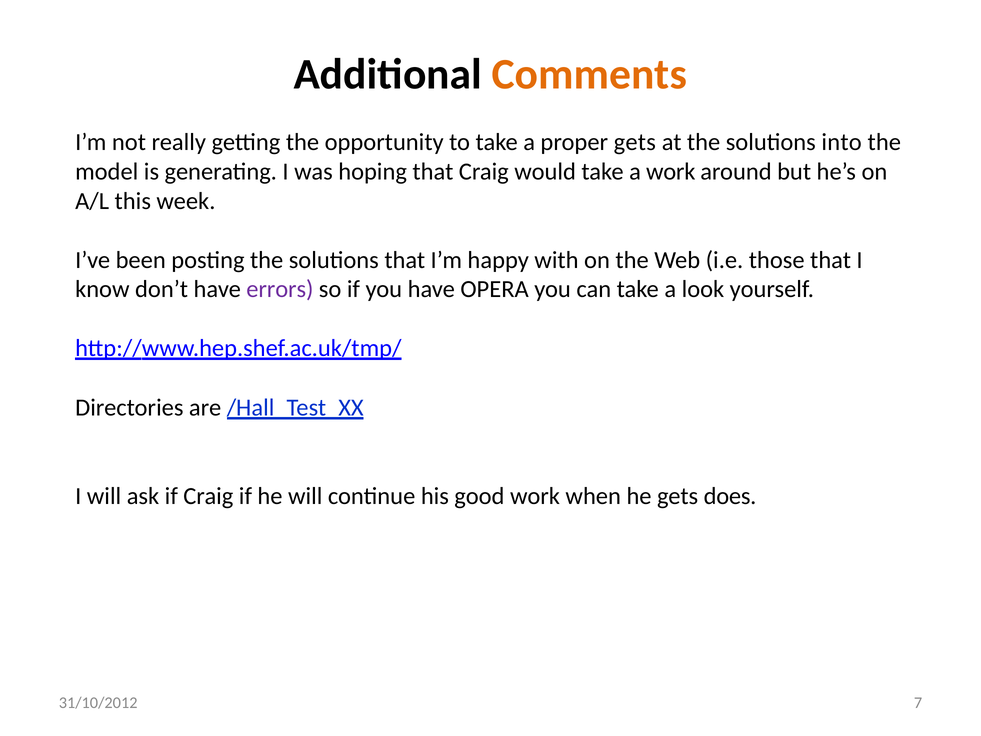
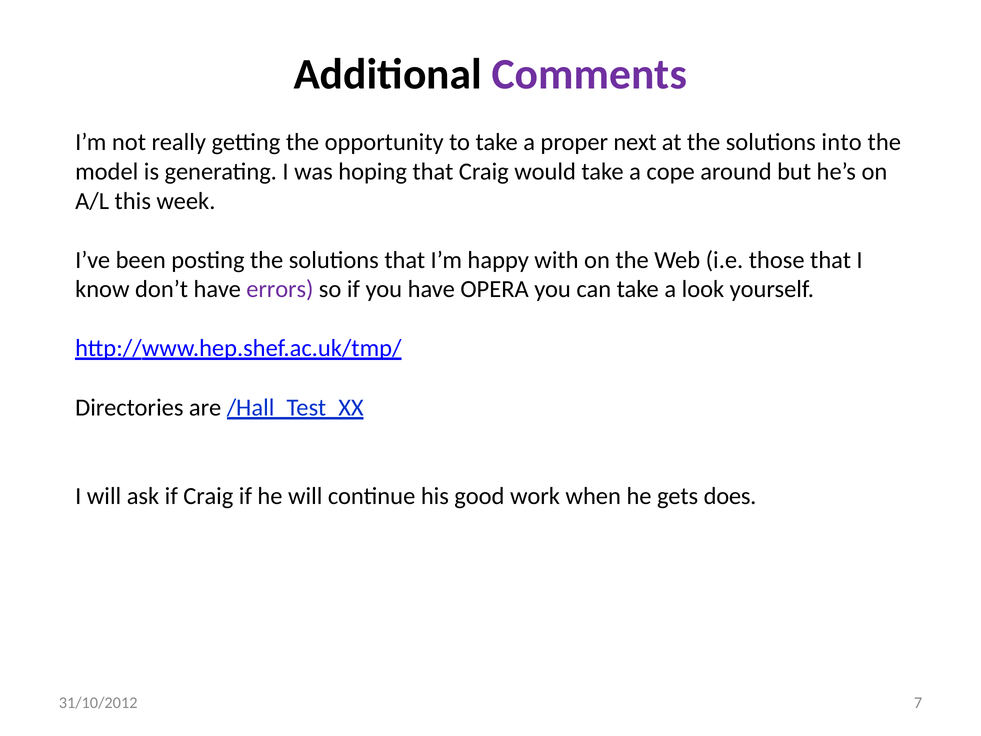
Comments colour: orange -> purple (589, 74)
proper gets: gets -> next (635, 142)
a work: work -> cope (671, 172)
